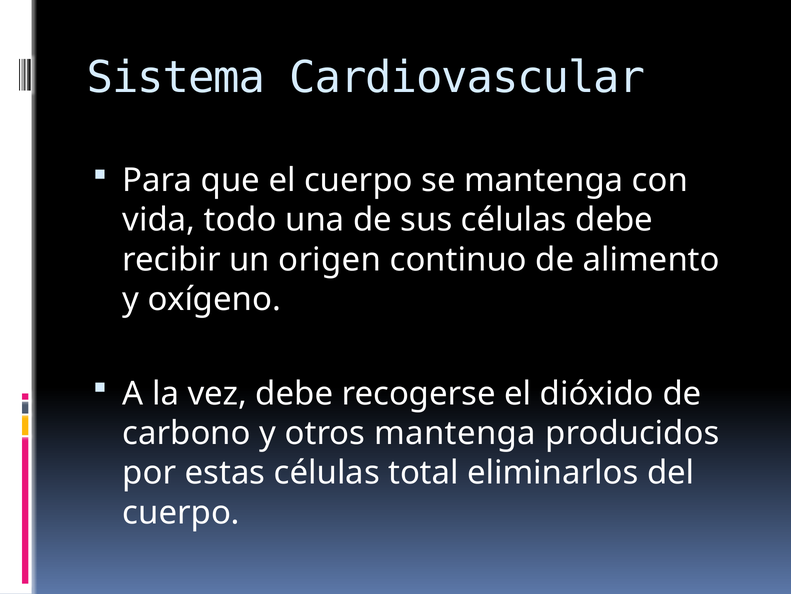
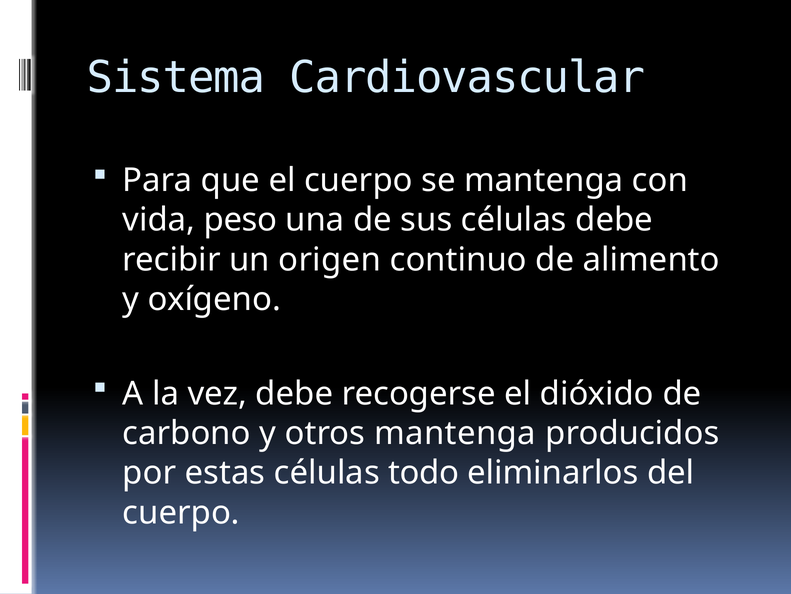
todo: todo -> peso (240, 220)
total: total -> todo (424, 472)
